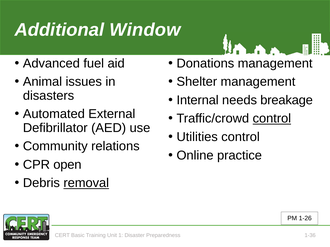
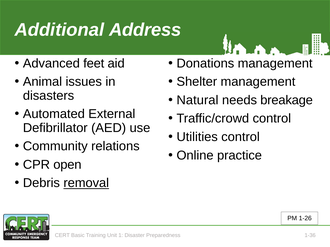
Window: Window -> Address (145, 30)
fuel: fuel -> feet (94, 63)
Internal: Internal -> Natural (197, 100)
control underline: present -> none (272, 119)
